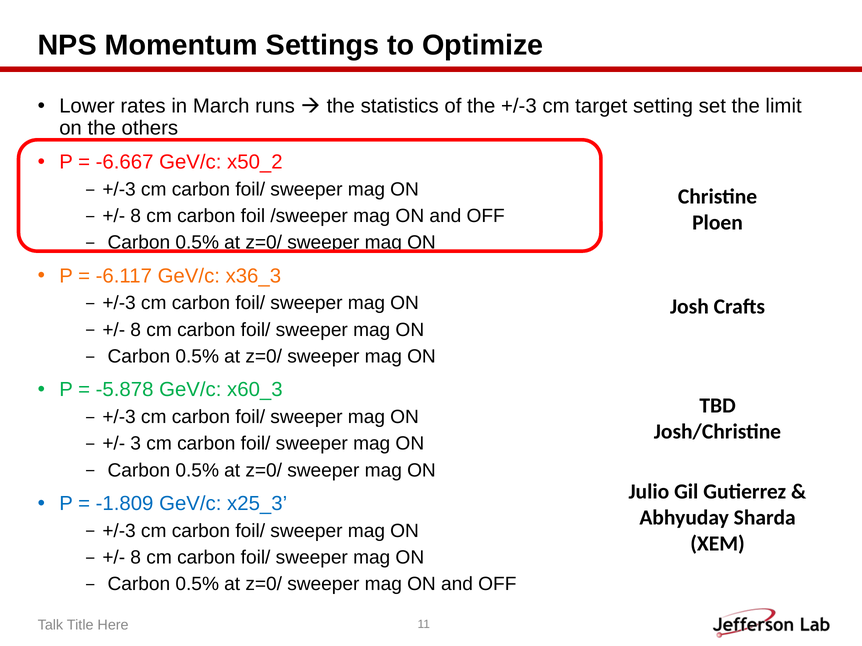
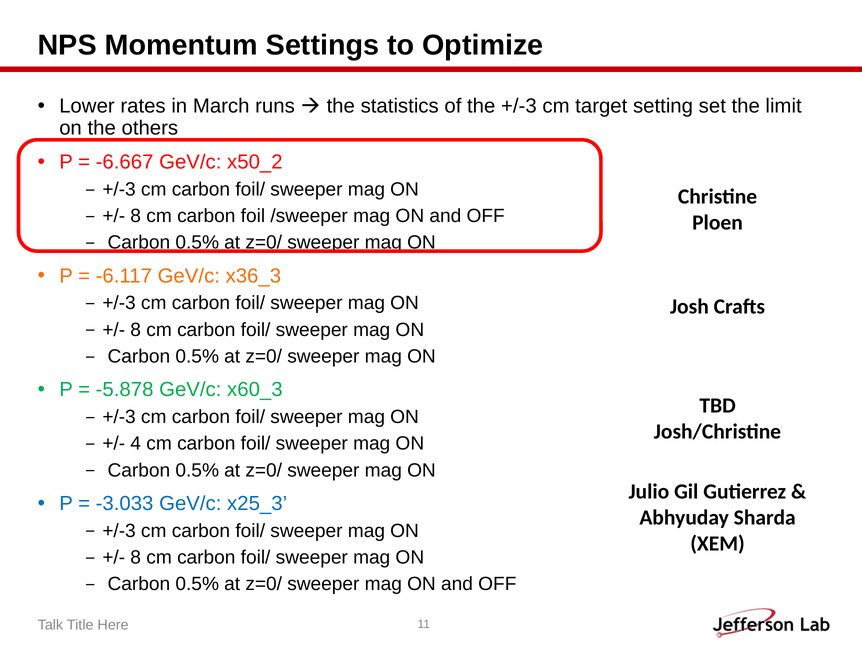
3: 3 -> 4 (136, 444)
-1.809: -1.809 -> -3.033 (125, 504)
